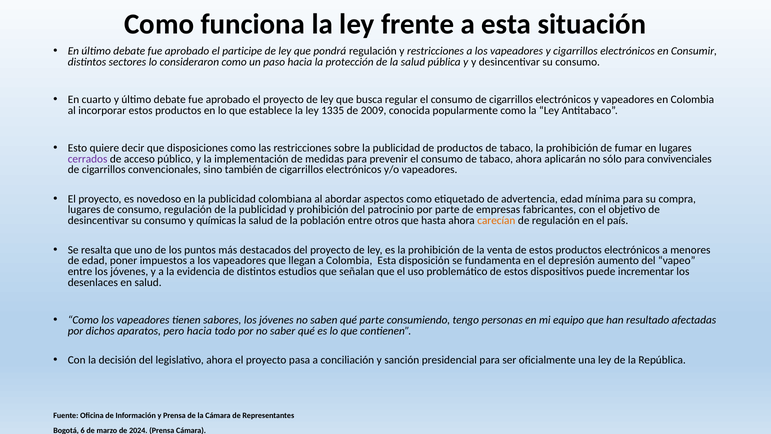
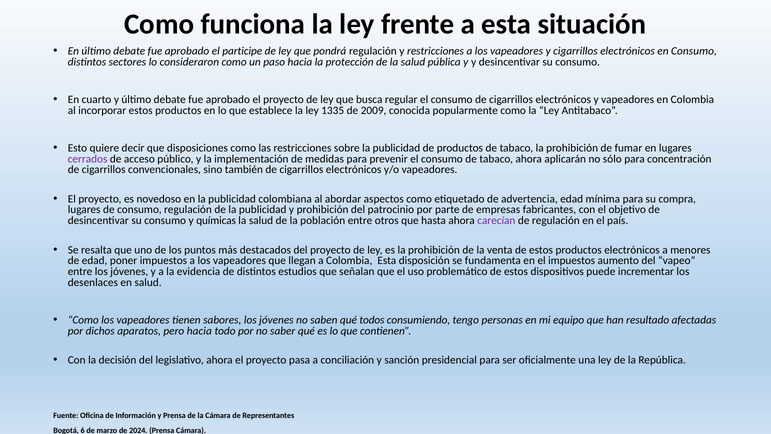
en Consumir: Consumir -> Consumo (694, 51)
convivenciales: convivenciales -> concentración (679, 159)
carecían colour: orange -> purple (496, 221)
el depresión: depresión -> impuestos (572, 261)
qué parte: parte -> todos (372, 320)
